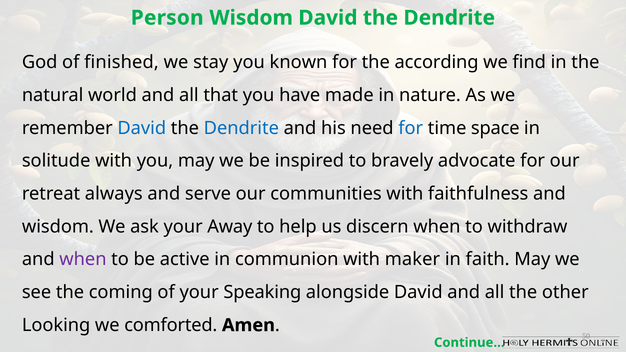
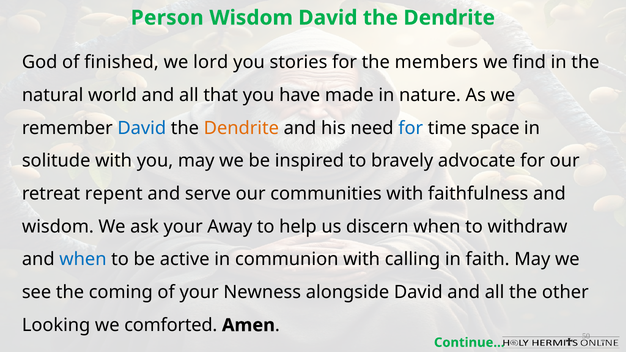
stay: stay -> lord (211, 62)
known: known -> stories (299, 62)
according: according -> members (436, 62)
Dendrite colour: blue -> orange (241, 128)
always: always -> repent (114, 194)
when colour: purple -> blue (83, 260)
maker: maker -> calling (412, 260)
Speaking: Speaking -> Newness (262, 292)
